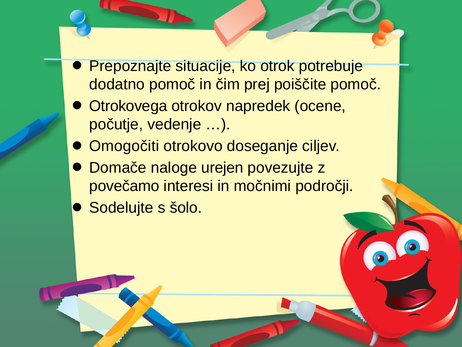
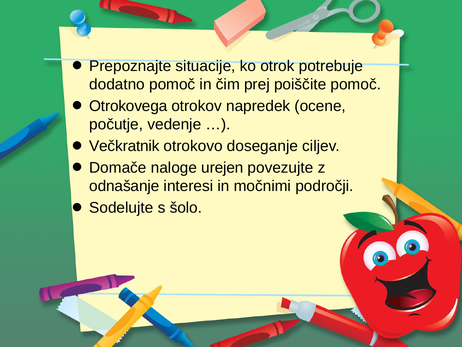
Omogočiti: Omogočiti -> Večkratnik (124, 146)
povečamo: povečamo -> odnašanje (124, 186)
